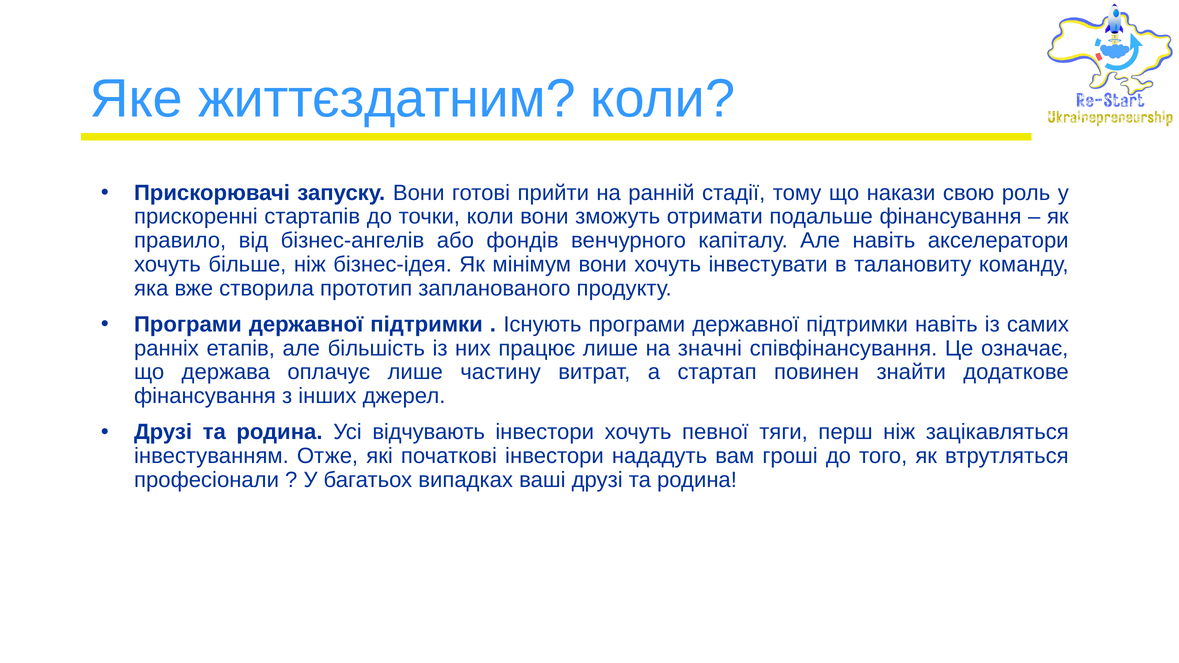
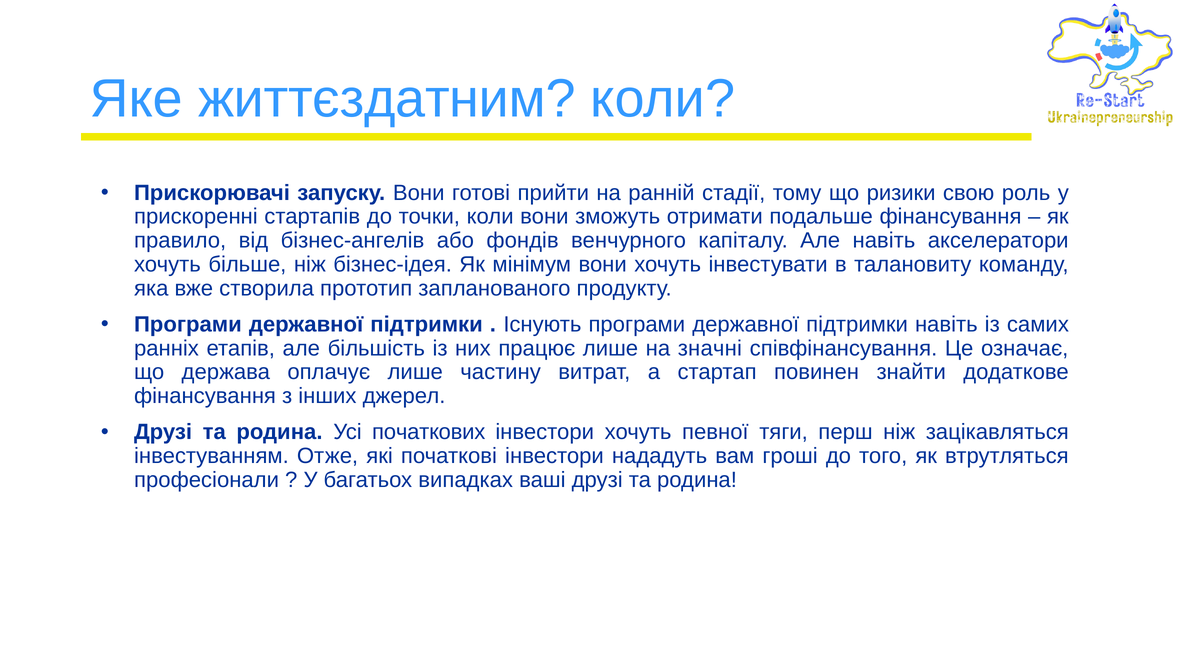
накази: накази -> ризики (901, 193)
відчувають: відчувають -> початкових (429, 432)
